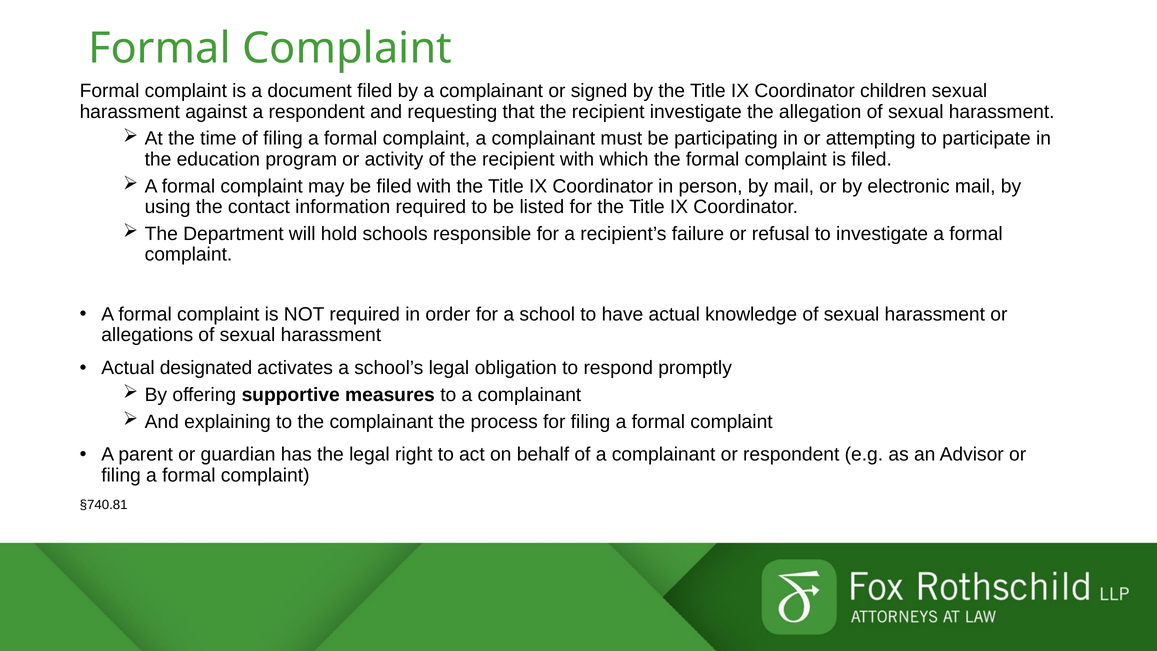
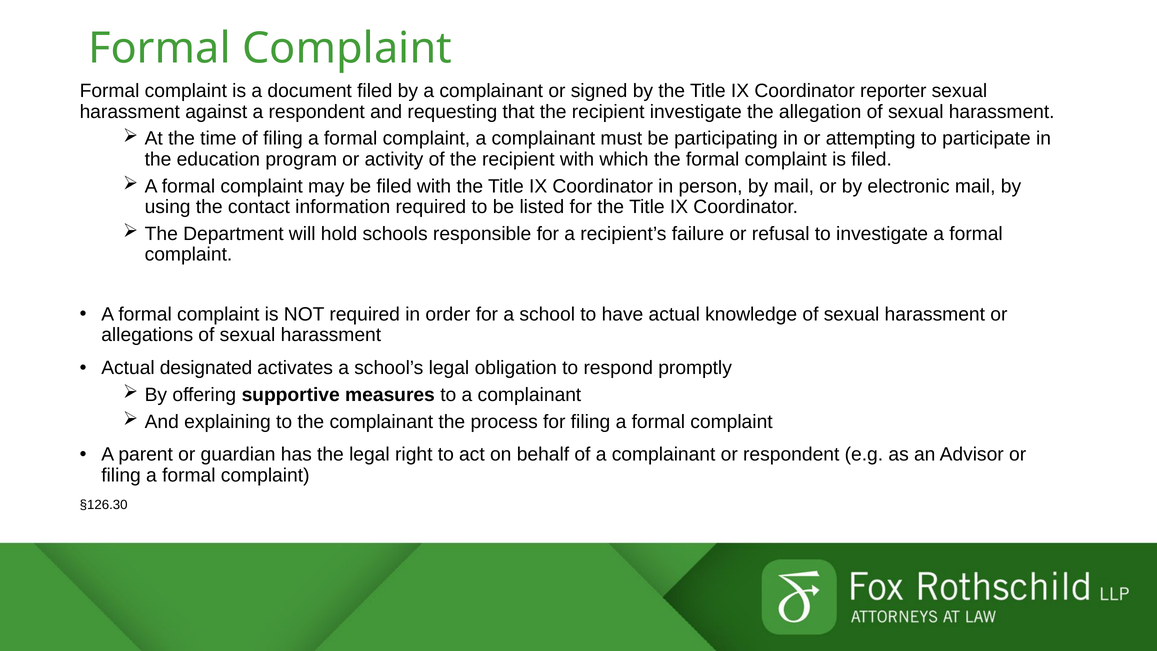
children: children -> reporter (893, 91)
§740.81: §740.81 -> §126.30 (104, 505)
